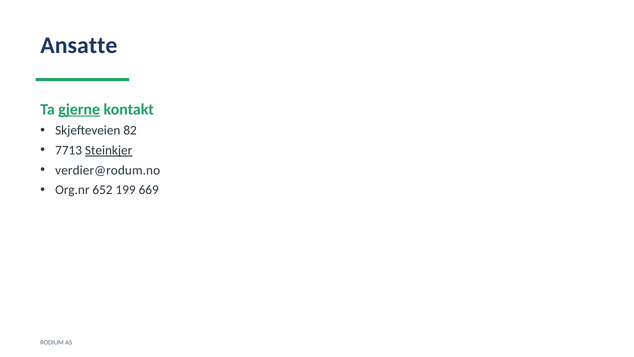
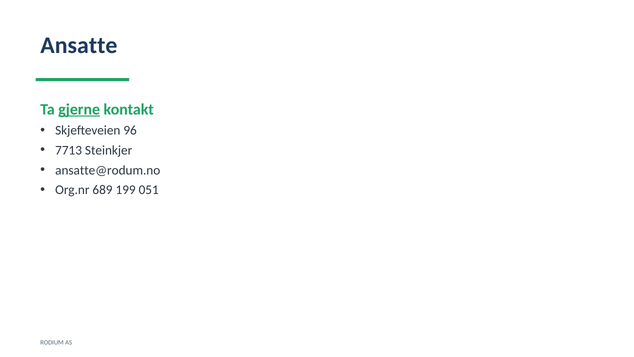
82: 82 -> 96 (130, 130)
Steinkjer underline: present -> none (109, 150)
verdier@rodum.no: verdier@rodum.no -> ansatte@rodum.no (108, 170)
652: 652 -> 689 (103, 190)
669: 669 -> 051 (149, 190)
